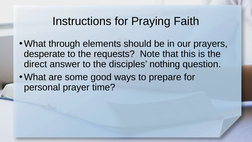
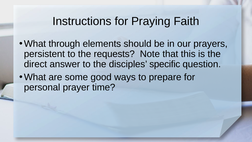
desperate: desperate -> persistent (44, 54)
nothing: nothing -> specific (165, 64)
